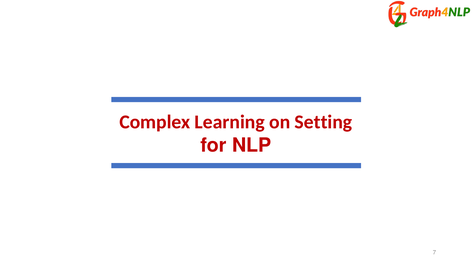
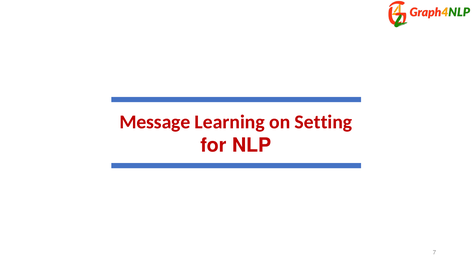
Complex: Complex -> Message (155, 122)
